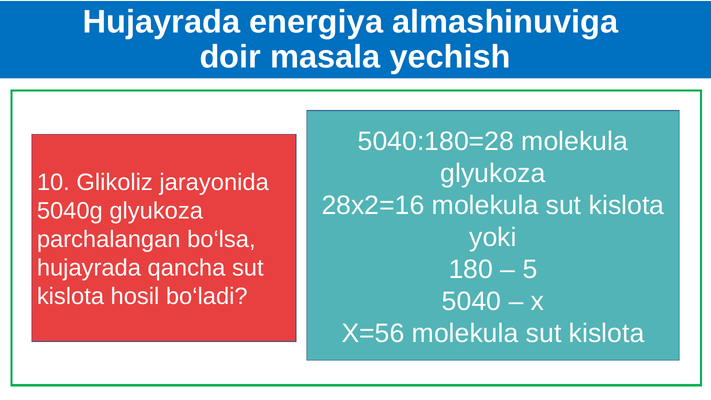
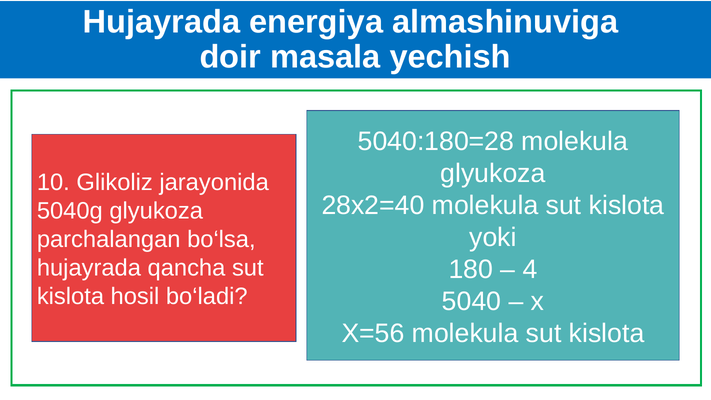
28x2=16: 28x2=16 -> 28x2=40 (373, 205)
5: 5 -> 4 (530, 269)
